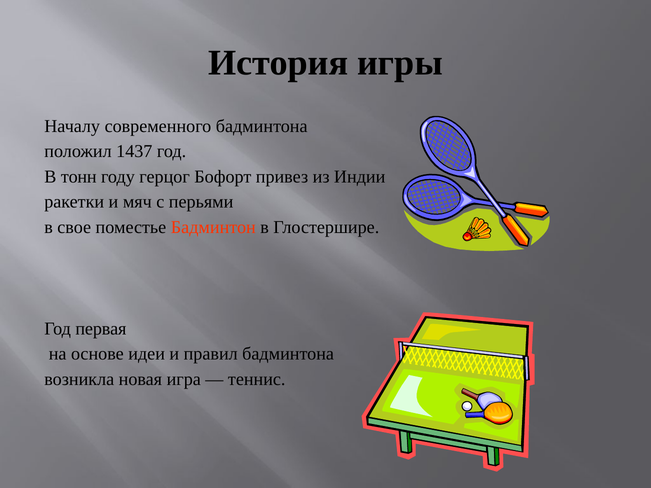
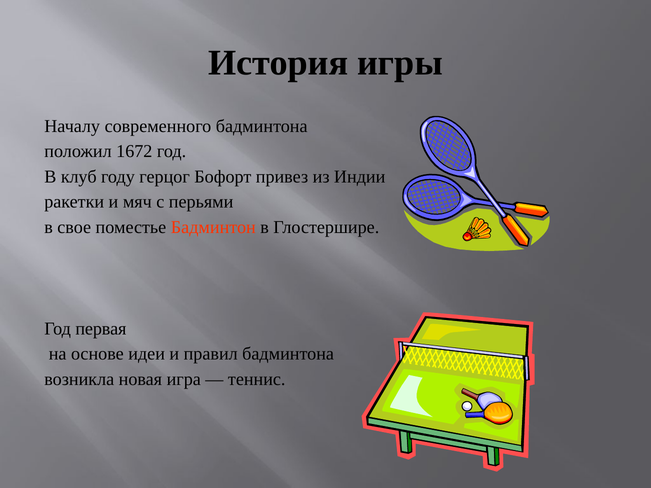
1437: 1437 -> 1672 (134, 151)
тонн: тонн -> клуб (79, 177)
